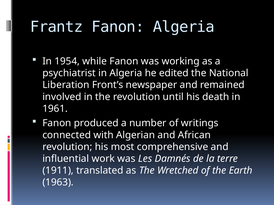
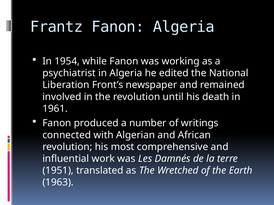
1911: 1911 -> 1951 (58, 171)
